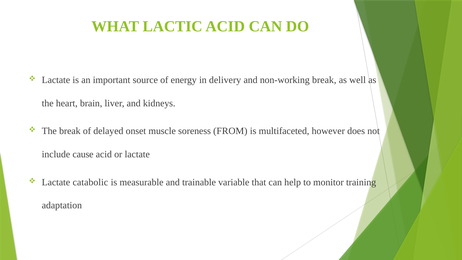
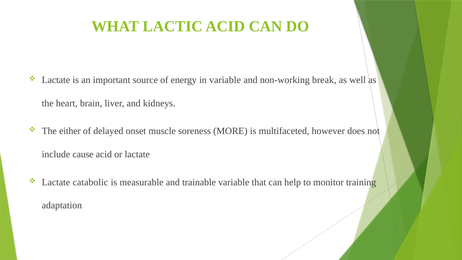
in delivery: delivery -> variable (225, 80)
The break: break -> either (70, 131)
FROM: FROM -> MORE (230, 131)
